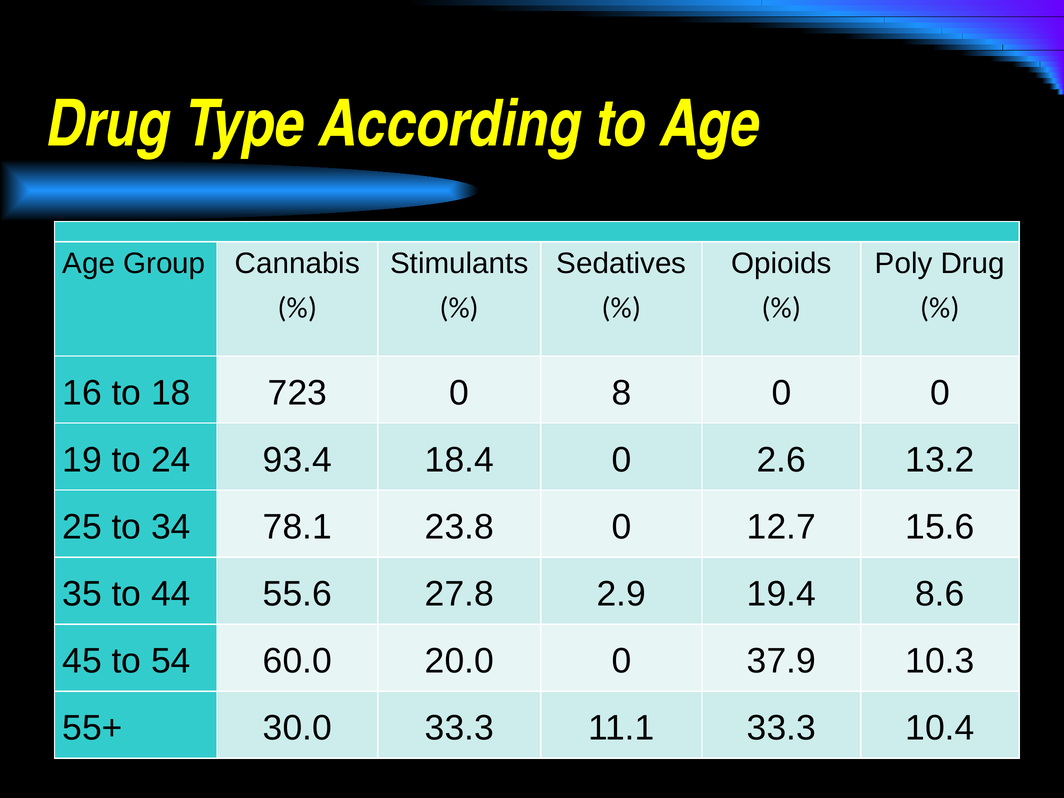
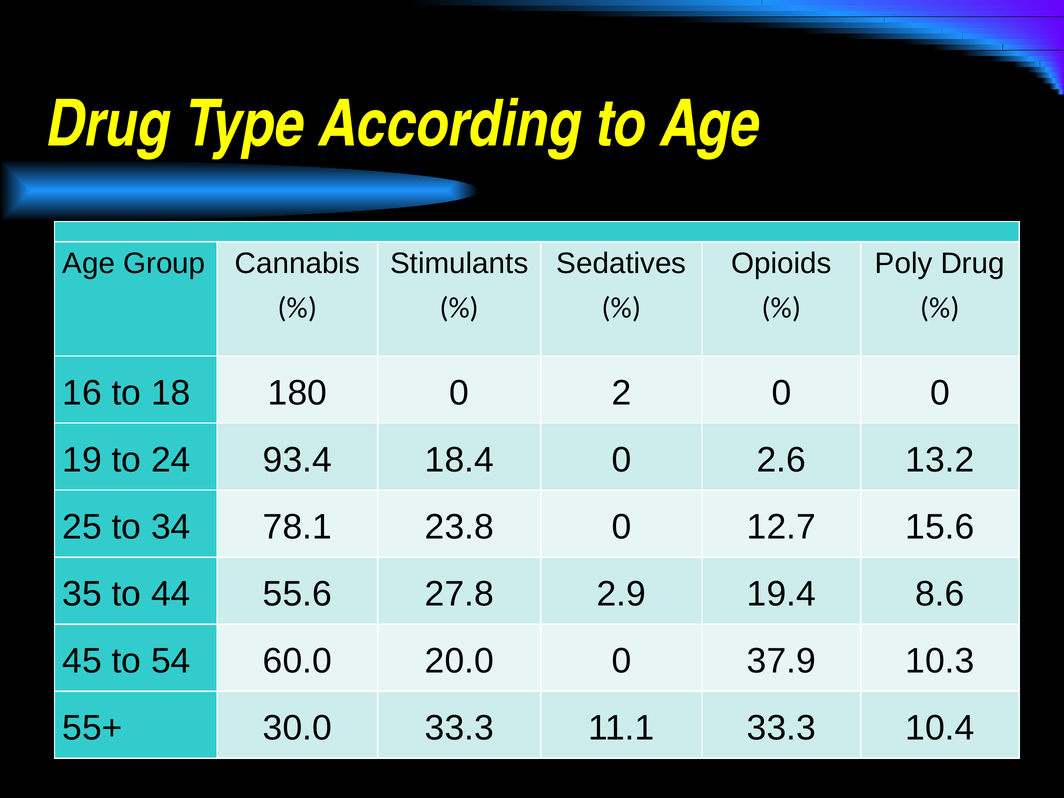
723: 723 -> 180 (297, 393)
8: 8 -> 2 (621, 393)
